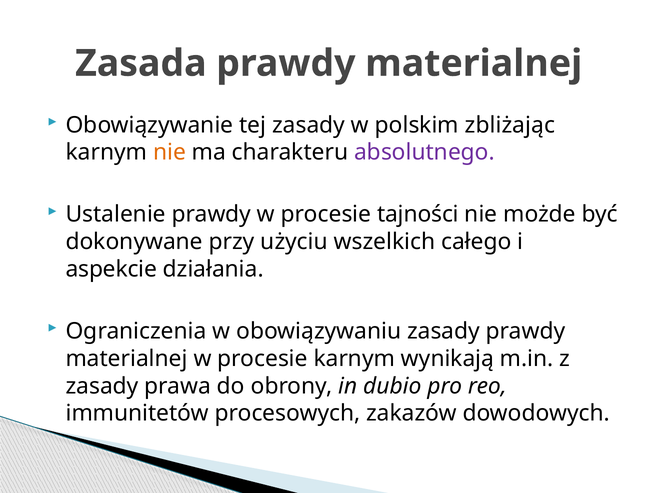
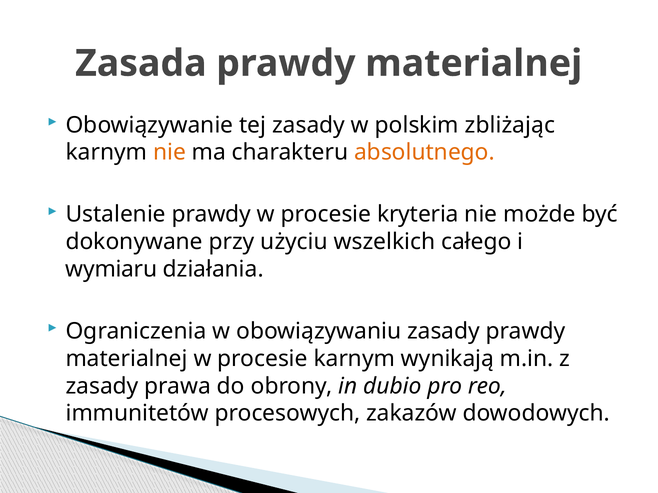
absolutnego colour: purple -> orange (425, 153)
tajności: tajności -> kryteria (418, 215)
aspekcie: aspekcie -> wymiaru (111, 269)
